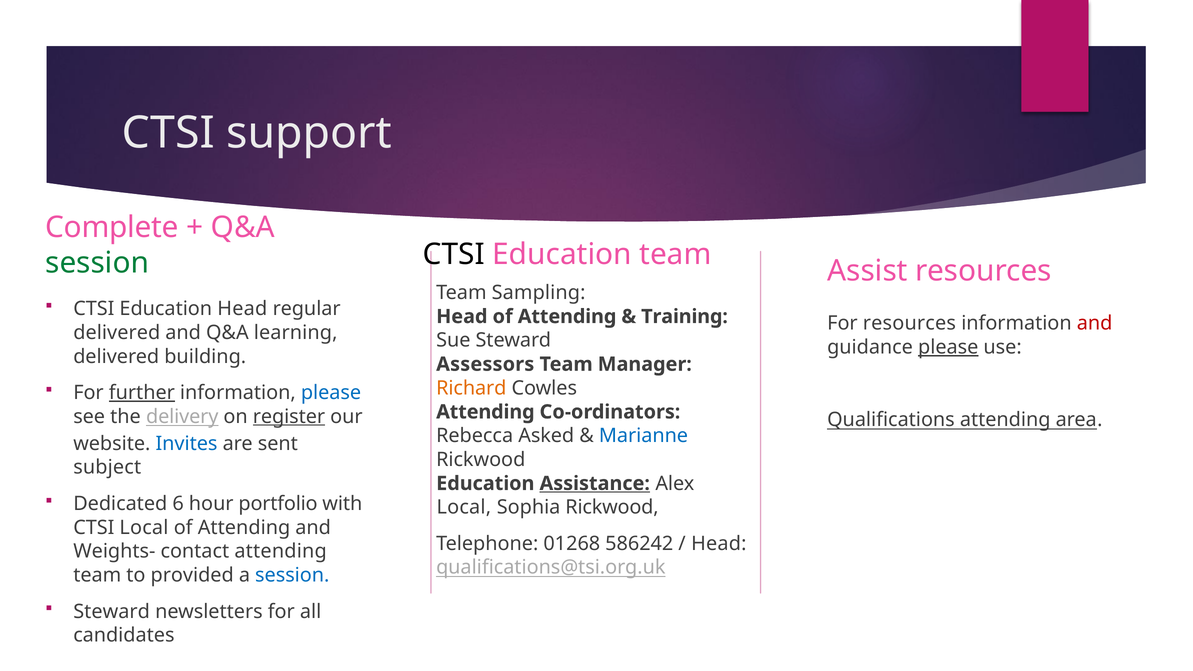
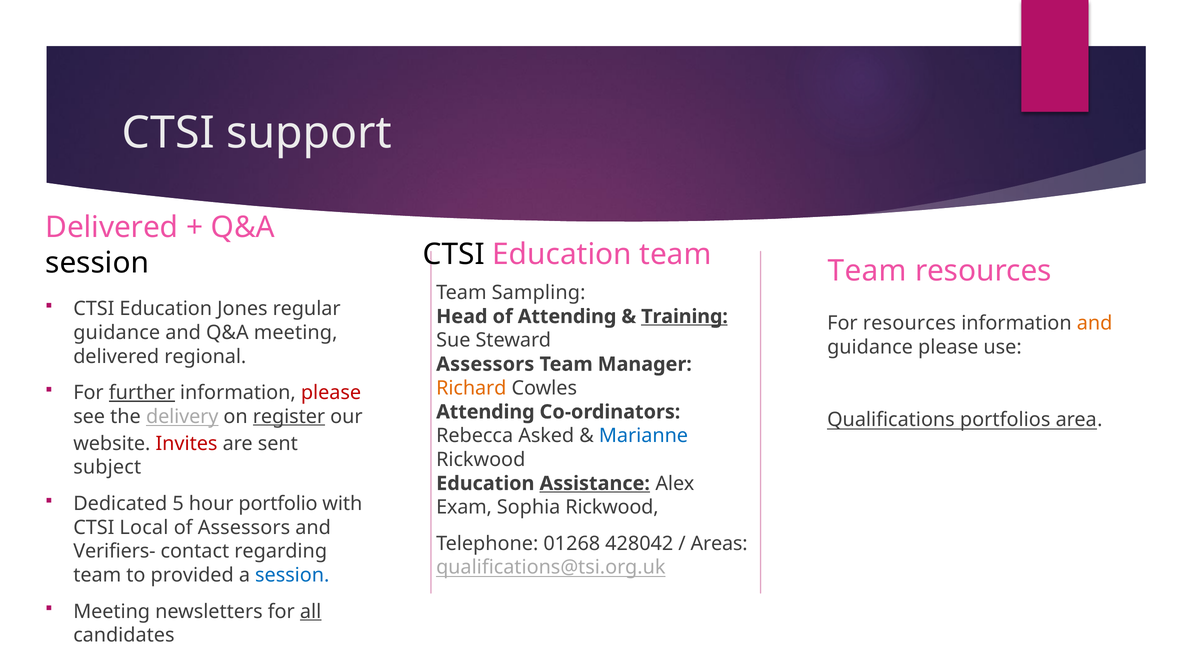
Complete: Complete -> Delivered (112, 227)
session colour: green -> black (97, 263)
Assist: Assist -> Team (867, 271)
Education Head: Head -> Jones (242, 309)
Training underline: none -> present (685, 317)
and colour: red -> orange (1095, 323)
delivered: delivered -> guidance (117, 333)
Q&A learning: learning -> meeting (296, 333)
please underline: present -> none (948, 347)
building: building -> regional (205, 356)
please colour: blue -> red (331, 393)
Qualifications attending: attending -> portfolios (1005, 420)
Invites colour: blue -> red (186, 444)
6: 6 -> 5 (178, 504)
Local: Local -> Exam (464, 507)
Attending: Attending -> Assessors (244, 528)
586242: 586242 -> 428042 (639, 544)
Head: Head -> Areas (719, 544)
Weights-: Weights- -> Verifiers- (114, 551)
contact attending: attending -> regarding (281, 551)
Steward: Steward -> Meeting (112, 612)
all underline: none -> present (311, 612)
